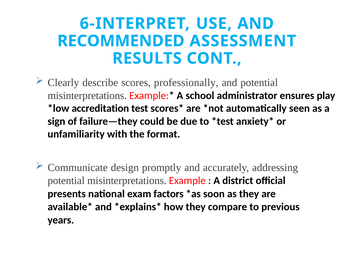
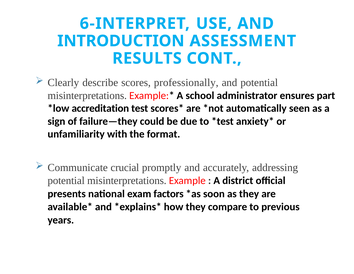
RECOMMENDED: RECOMMENDED -> INTRODUCTION (121, 41)
play: play -> part (326, 95)
design: design -> crucial (125, 167)
